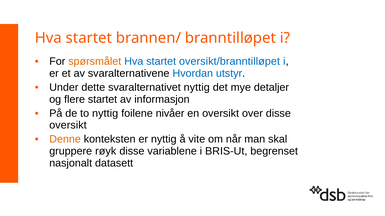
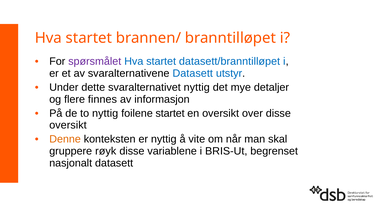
spørsmålet colour: orange -> purple (95, 62)
oversikt/branntilløpet: oversikt/branntilløpet -> datasett/branntilløpet (230, 62)
svaralternativene Hvordan: Hvordan -> Datasett (193, 74)
flere startet: startet -> finnes (102, 100)
foilene nivåer: nivåer -> startet (170, 114)
